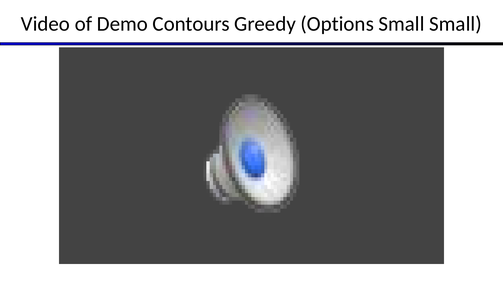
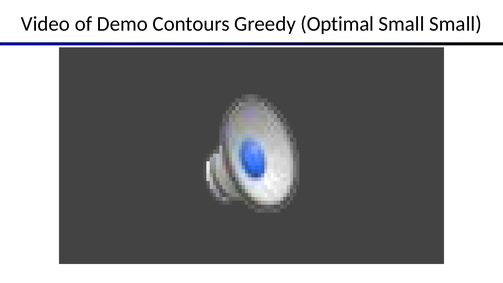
Options: Options -> Optimal (337, 24)
